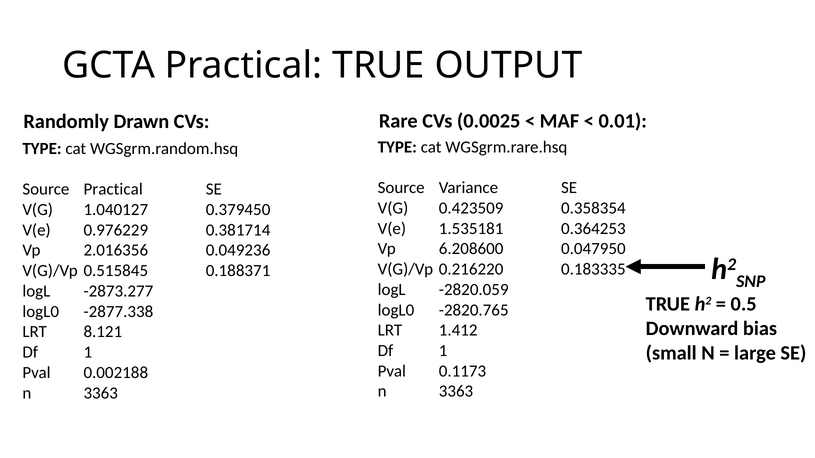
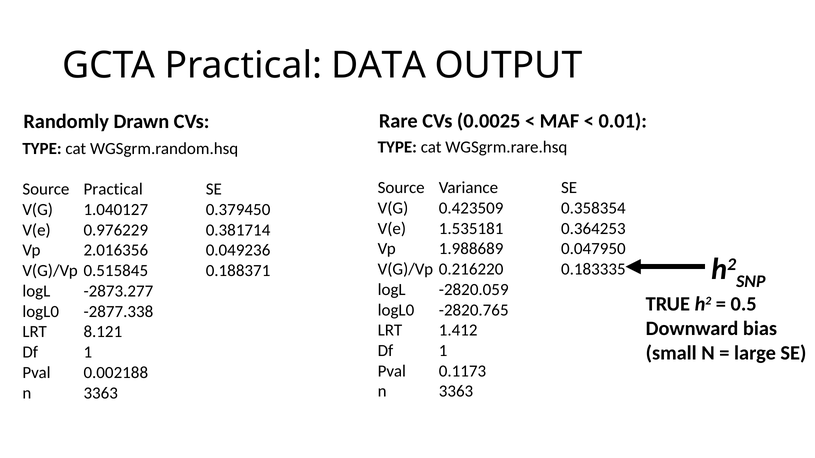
Practical TRUE: TRUE -> DATA (379, 65)
6.208600: 6.208600 -> 1.988689 (471, 249)
